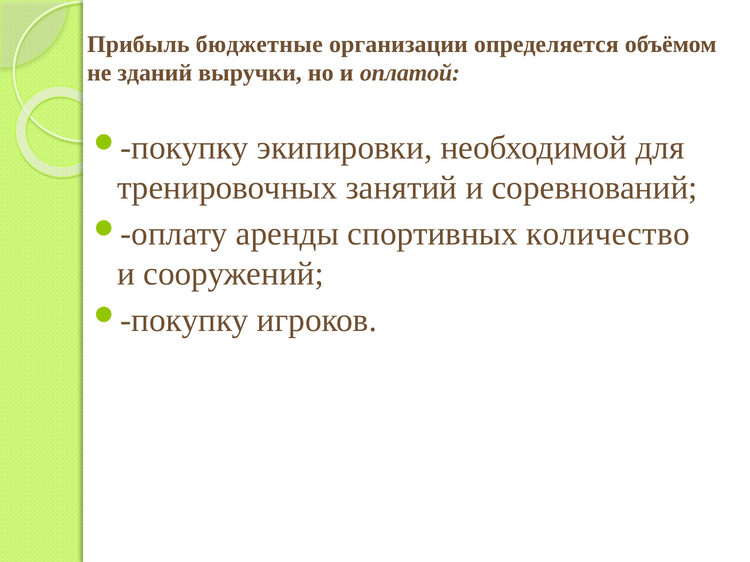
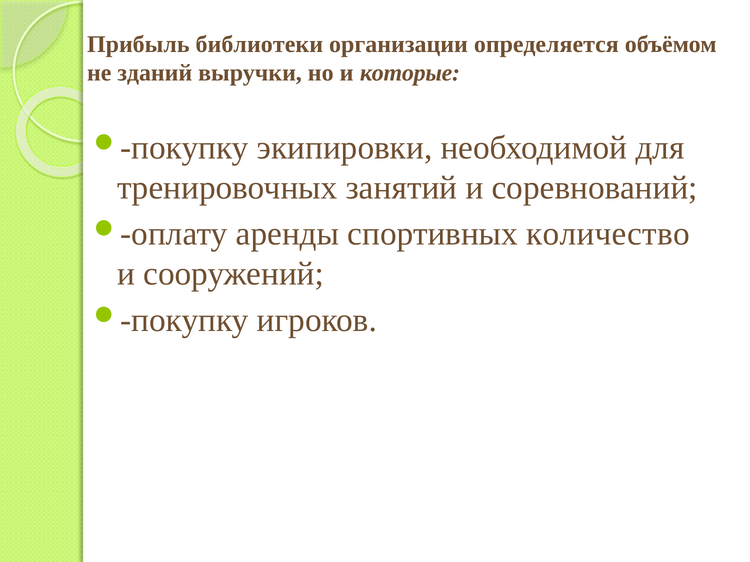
бюджетные: бюджетные -> библиотеки (259, 44)
оплатой: оплатой -> которые (410, 73)
